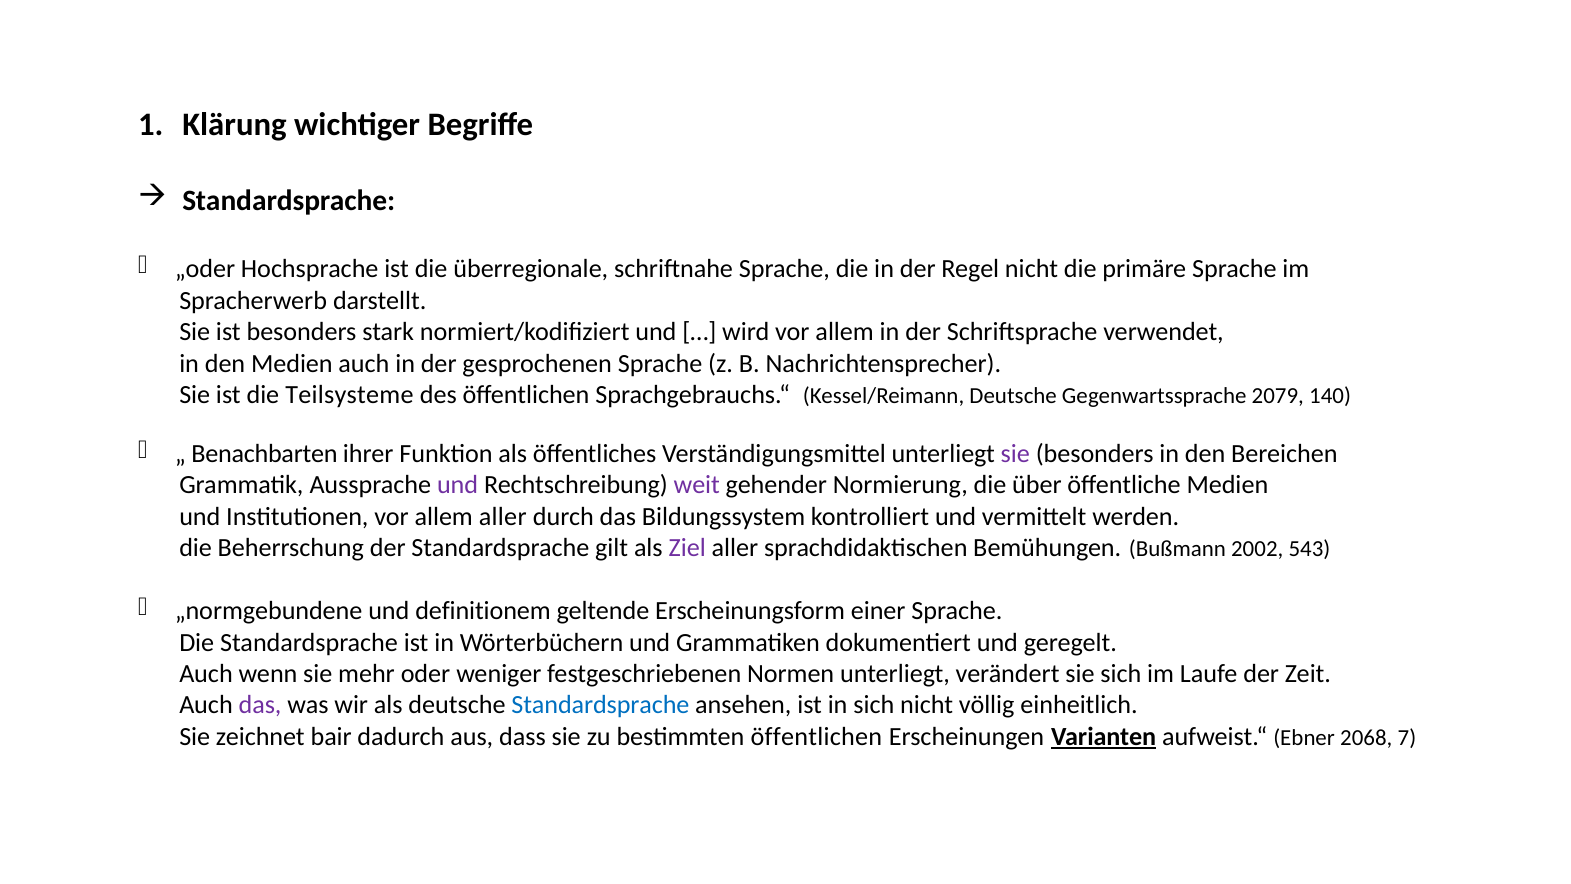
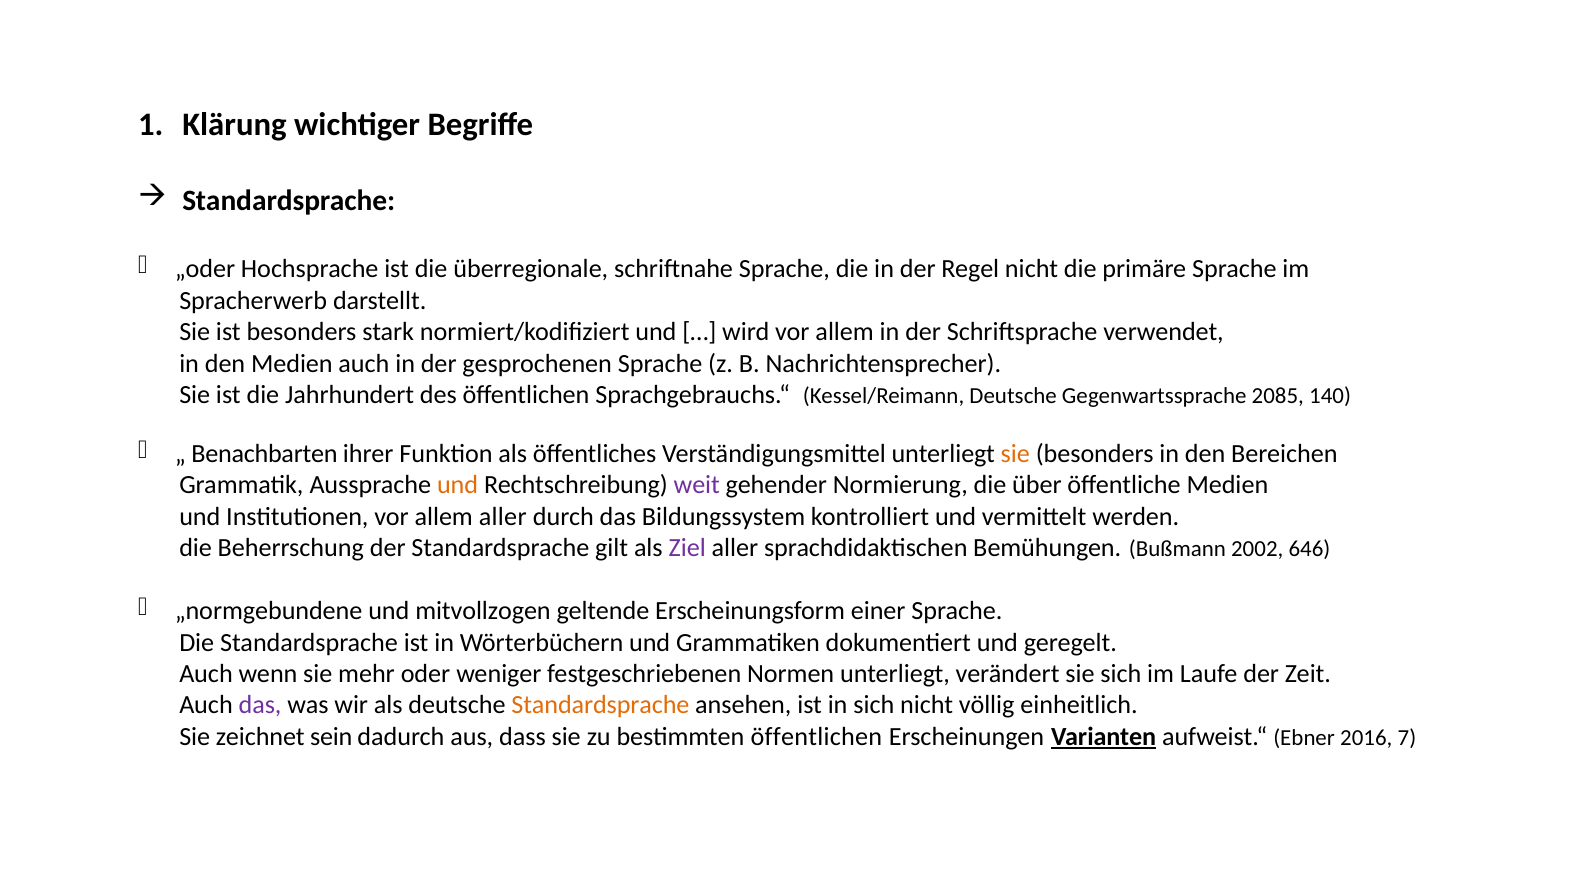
Teilsysteme: Teilsysteme -> Jahrhundert (350, 395)
2079: 2079 -> 2085 (1278, 396)
sie colour: purple -> orange (1015, 454)
und colour: purple -> orange (458, 485)
543: 543 -> 646 (1309, 549)
definitionem: definitionem -> mitvollzogen (483, 611)
Standardsprache colour: blue -> orange (600, 705)
bair: bair -> sein (331, 736)
2068: 2068 -> 2016 (1366, 737)
